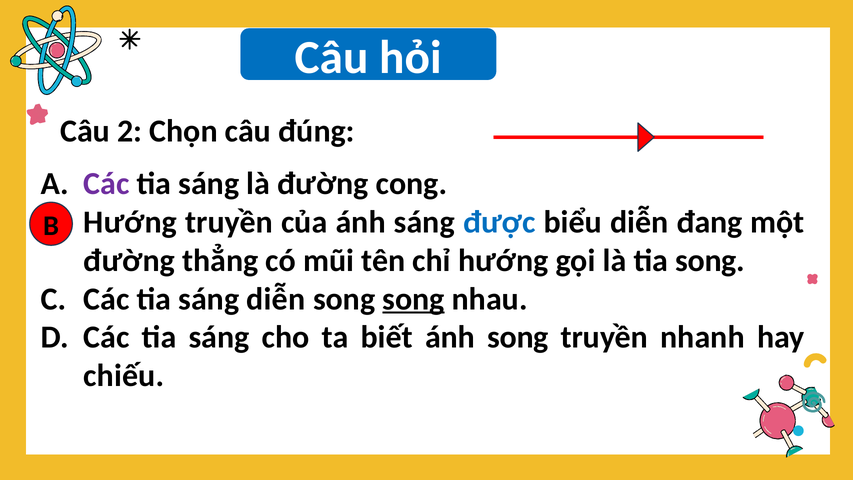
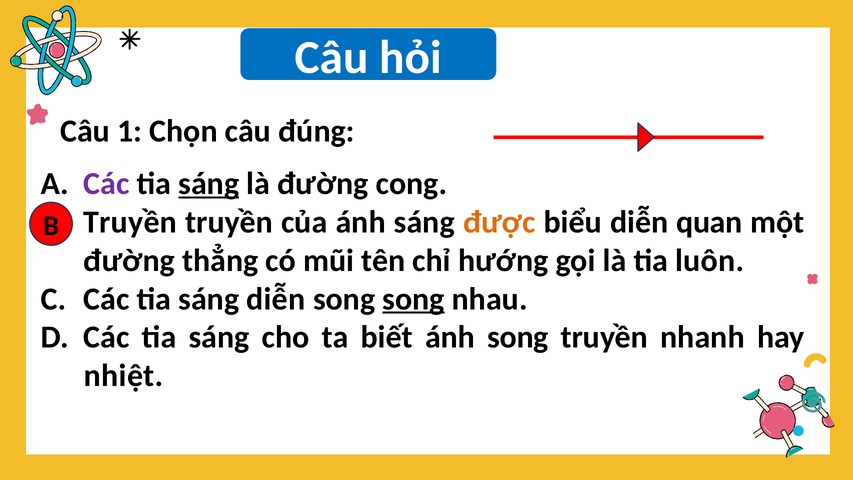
2: 2 -> 1 (130, 131)
sáng underline: none -> present (209, 184)
Hướng: Hướng -> Truyền (130, 222)
được colour: blue -> orange (499, 222)
đang: đang -> quan (709, 222)
tia song: song -> luôn (710, 260)
chiếu: chiếu -> nhiệt (124, 376)
